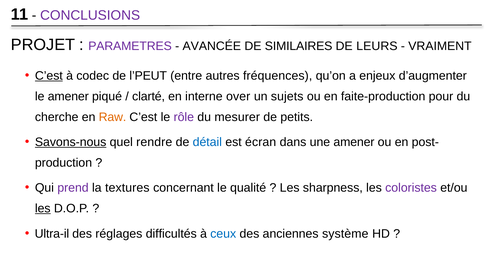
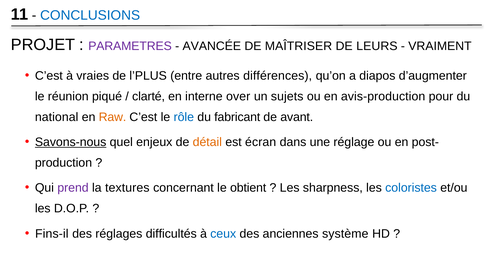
CONCLUSIONS colour: purple -> blue (90, 15)
SIMILAIRES: SIMILAIRES -> MAÎTRISER (298, 46)
C’est underline: present -> none (49, 76)
codec: codec -> vraies (93, 76)
l’PEUT: l’PEUT -> l’PLUS (148, 76)
fréquences: fréquences -> différences (278, 76)
enjeux: enjeux -> diapos (377, 76)
le amener: amener -> réunion (68, 96)
faite-production: faite-production -> avis-production (383, 96)
cherche: cherche -> national (57, 117)
rôle colour: purple -> blue (184, 117)
mesurer: mesurer -> fabricant (237, 117)
petits: petits -> avant (297, 117)
rendre: rendre -> enjeux (154, 142)
détail colour: blue -> orange (207, 142)
une amener: amener -> réglage (354, 142)
qualité: qualité -> obtient (248, 188)
coloristes colour: purple -> blue (411, 188)
les underline: present -> none (43, 208)
Ultra-il: Ultra-il -> Fins-il (52, 233)
